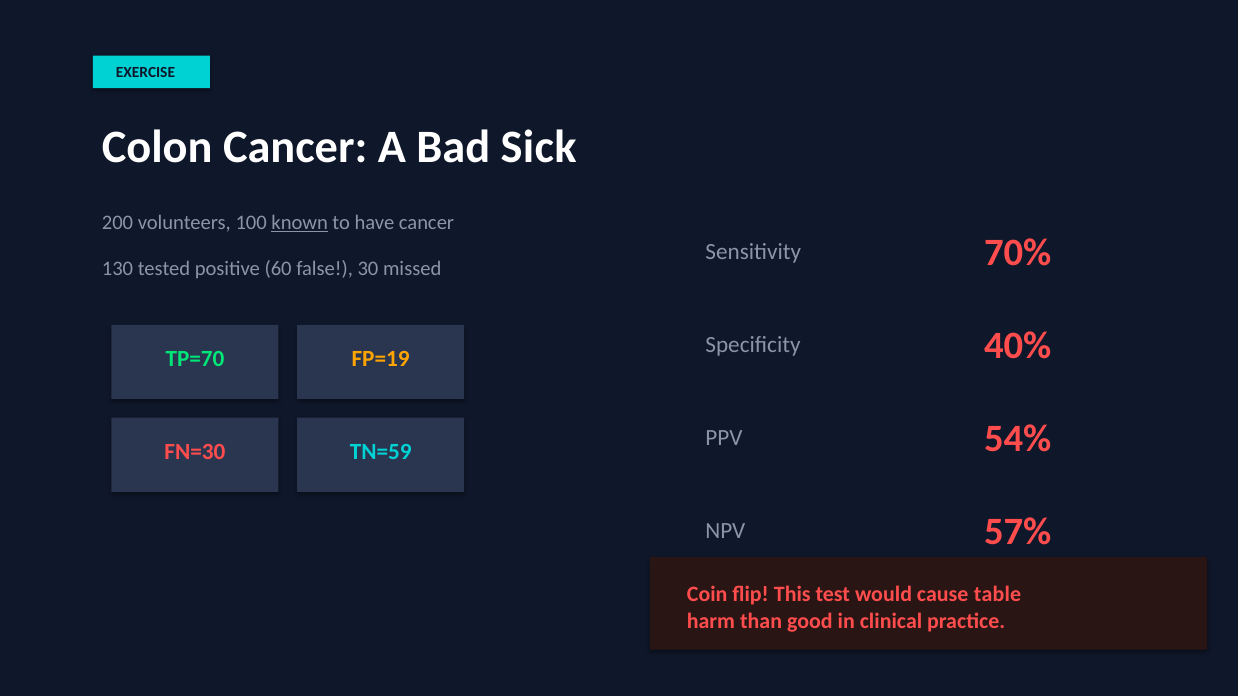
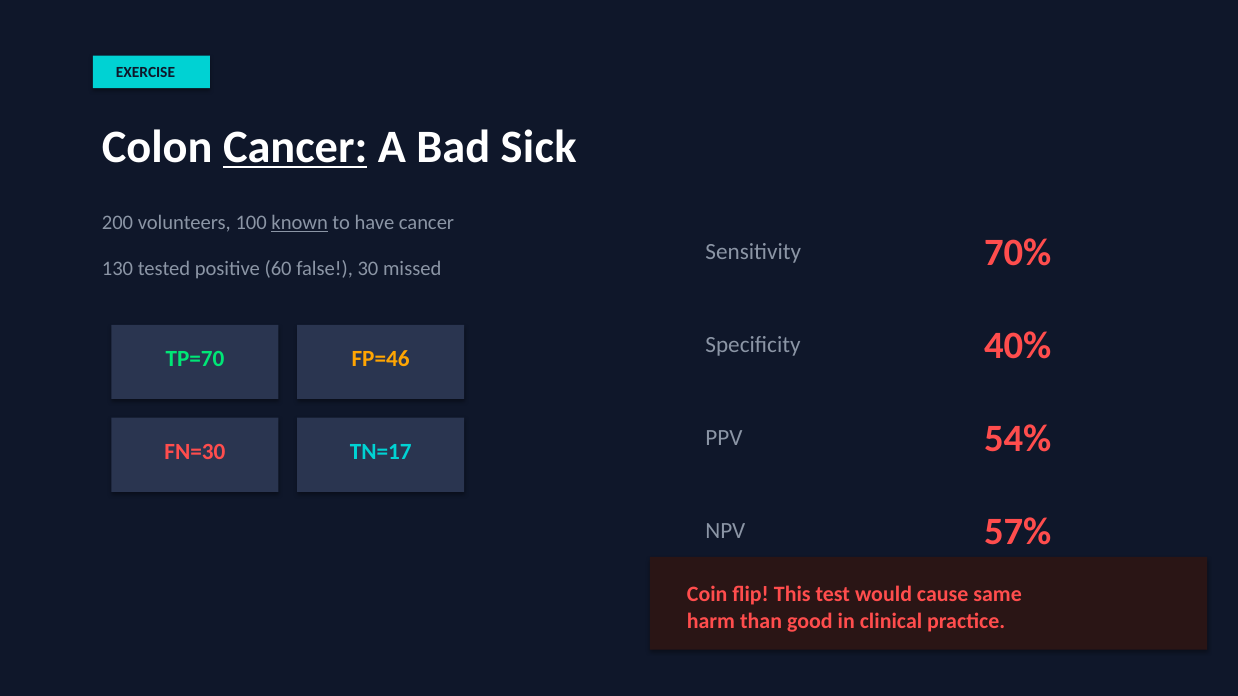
Cancer underline: none -> present (295, 147)
FP=19: FP=19 -> FP=46 (381, 359)
TN=59: TN=59 -> TN=17 (381, 452)
table: table -> same (998, 595)
